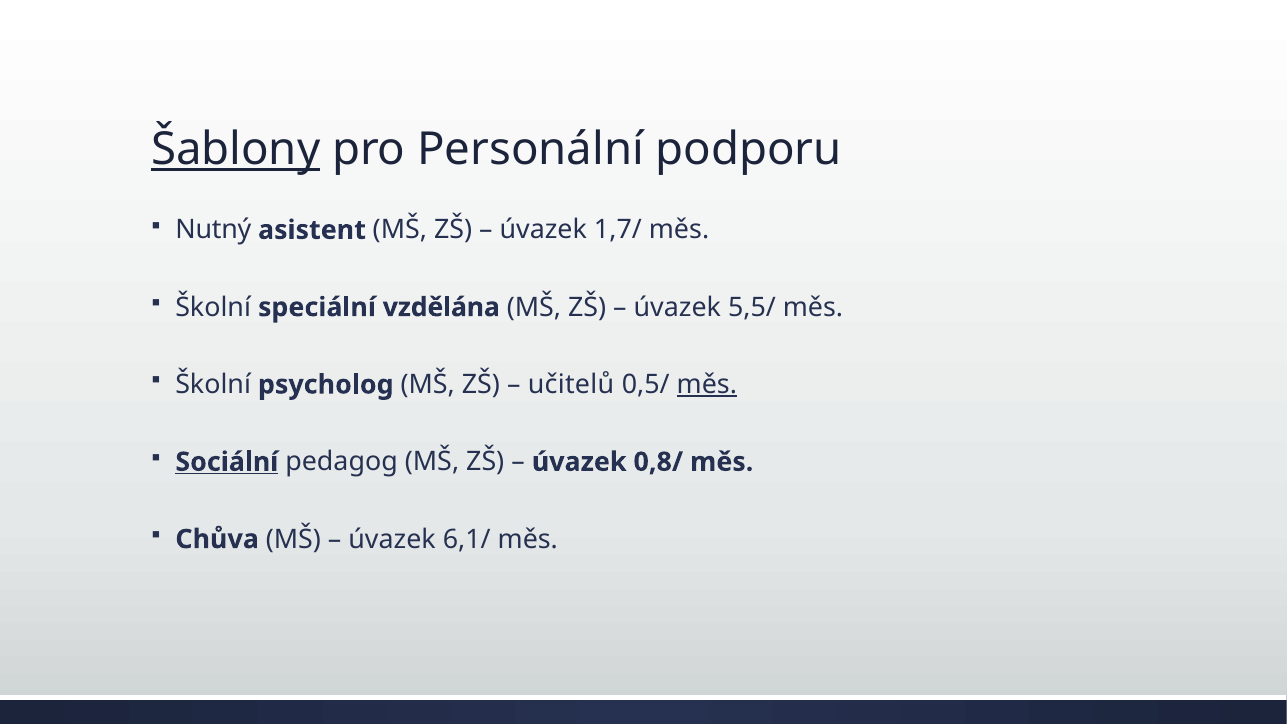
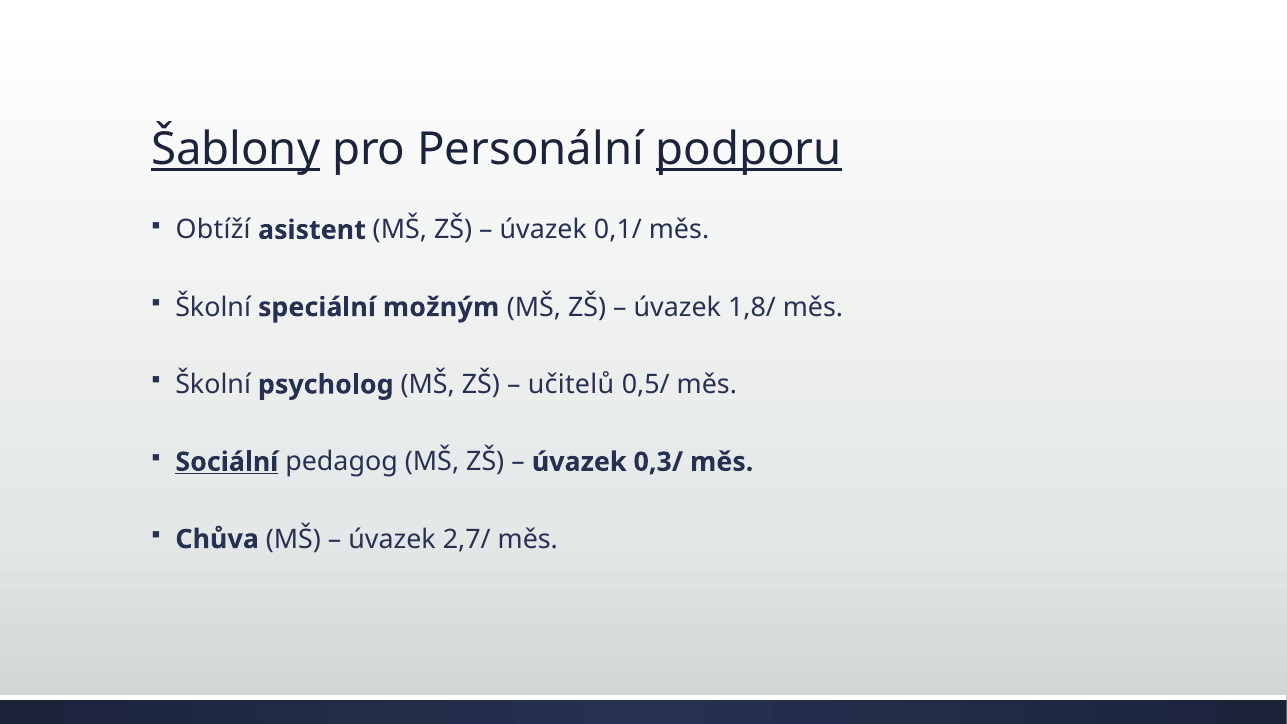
podporu underline: none -> present (749, 150)
Nutný: Nutný -> Obtíží (213, 230)
1,7/: 1,7/ -> 0,1/ (618, 230)
vzdělána: vzdělána -> možným (441, 307)
5,5/: 5,5/ -> 1,8/ (752, 307)
měs underline: present -> none (707, 385)
0,8/: 0,8/ -> 0,3/ (658, 462)
6,1/: 6,1/ -> 2,7/ (467, 539)
